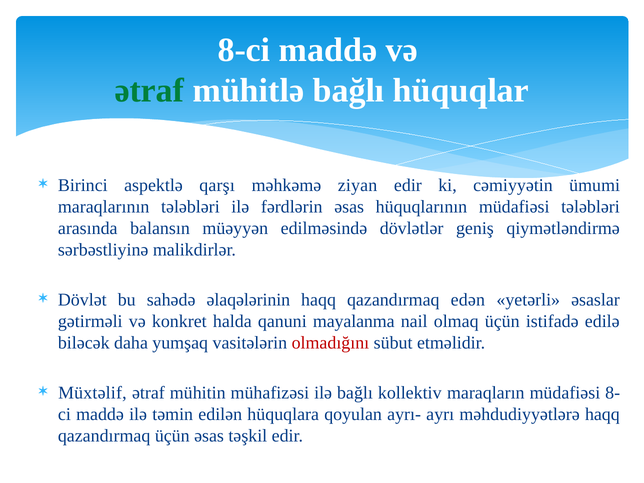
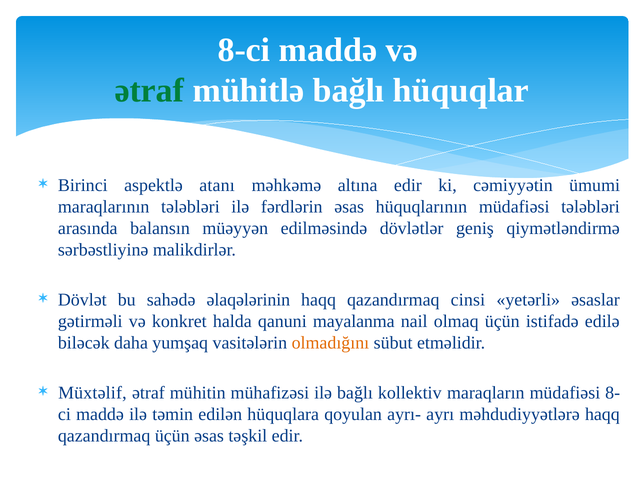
qarşı: qarşı -> atanı (217, 185)
ziyan: ziyan -> altına (358, 185)
edən: edən -> cinsi (468, 300)
olmadığını colour: red -> orange (330, 343)
